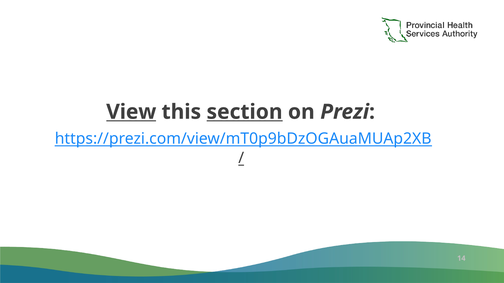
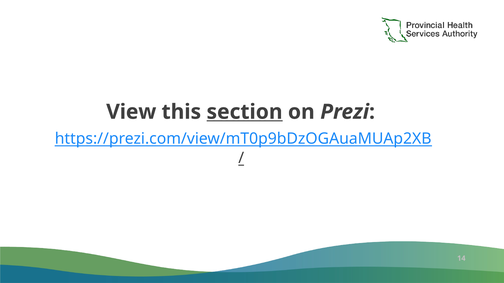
View underline: present -> none (131, 112)
